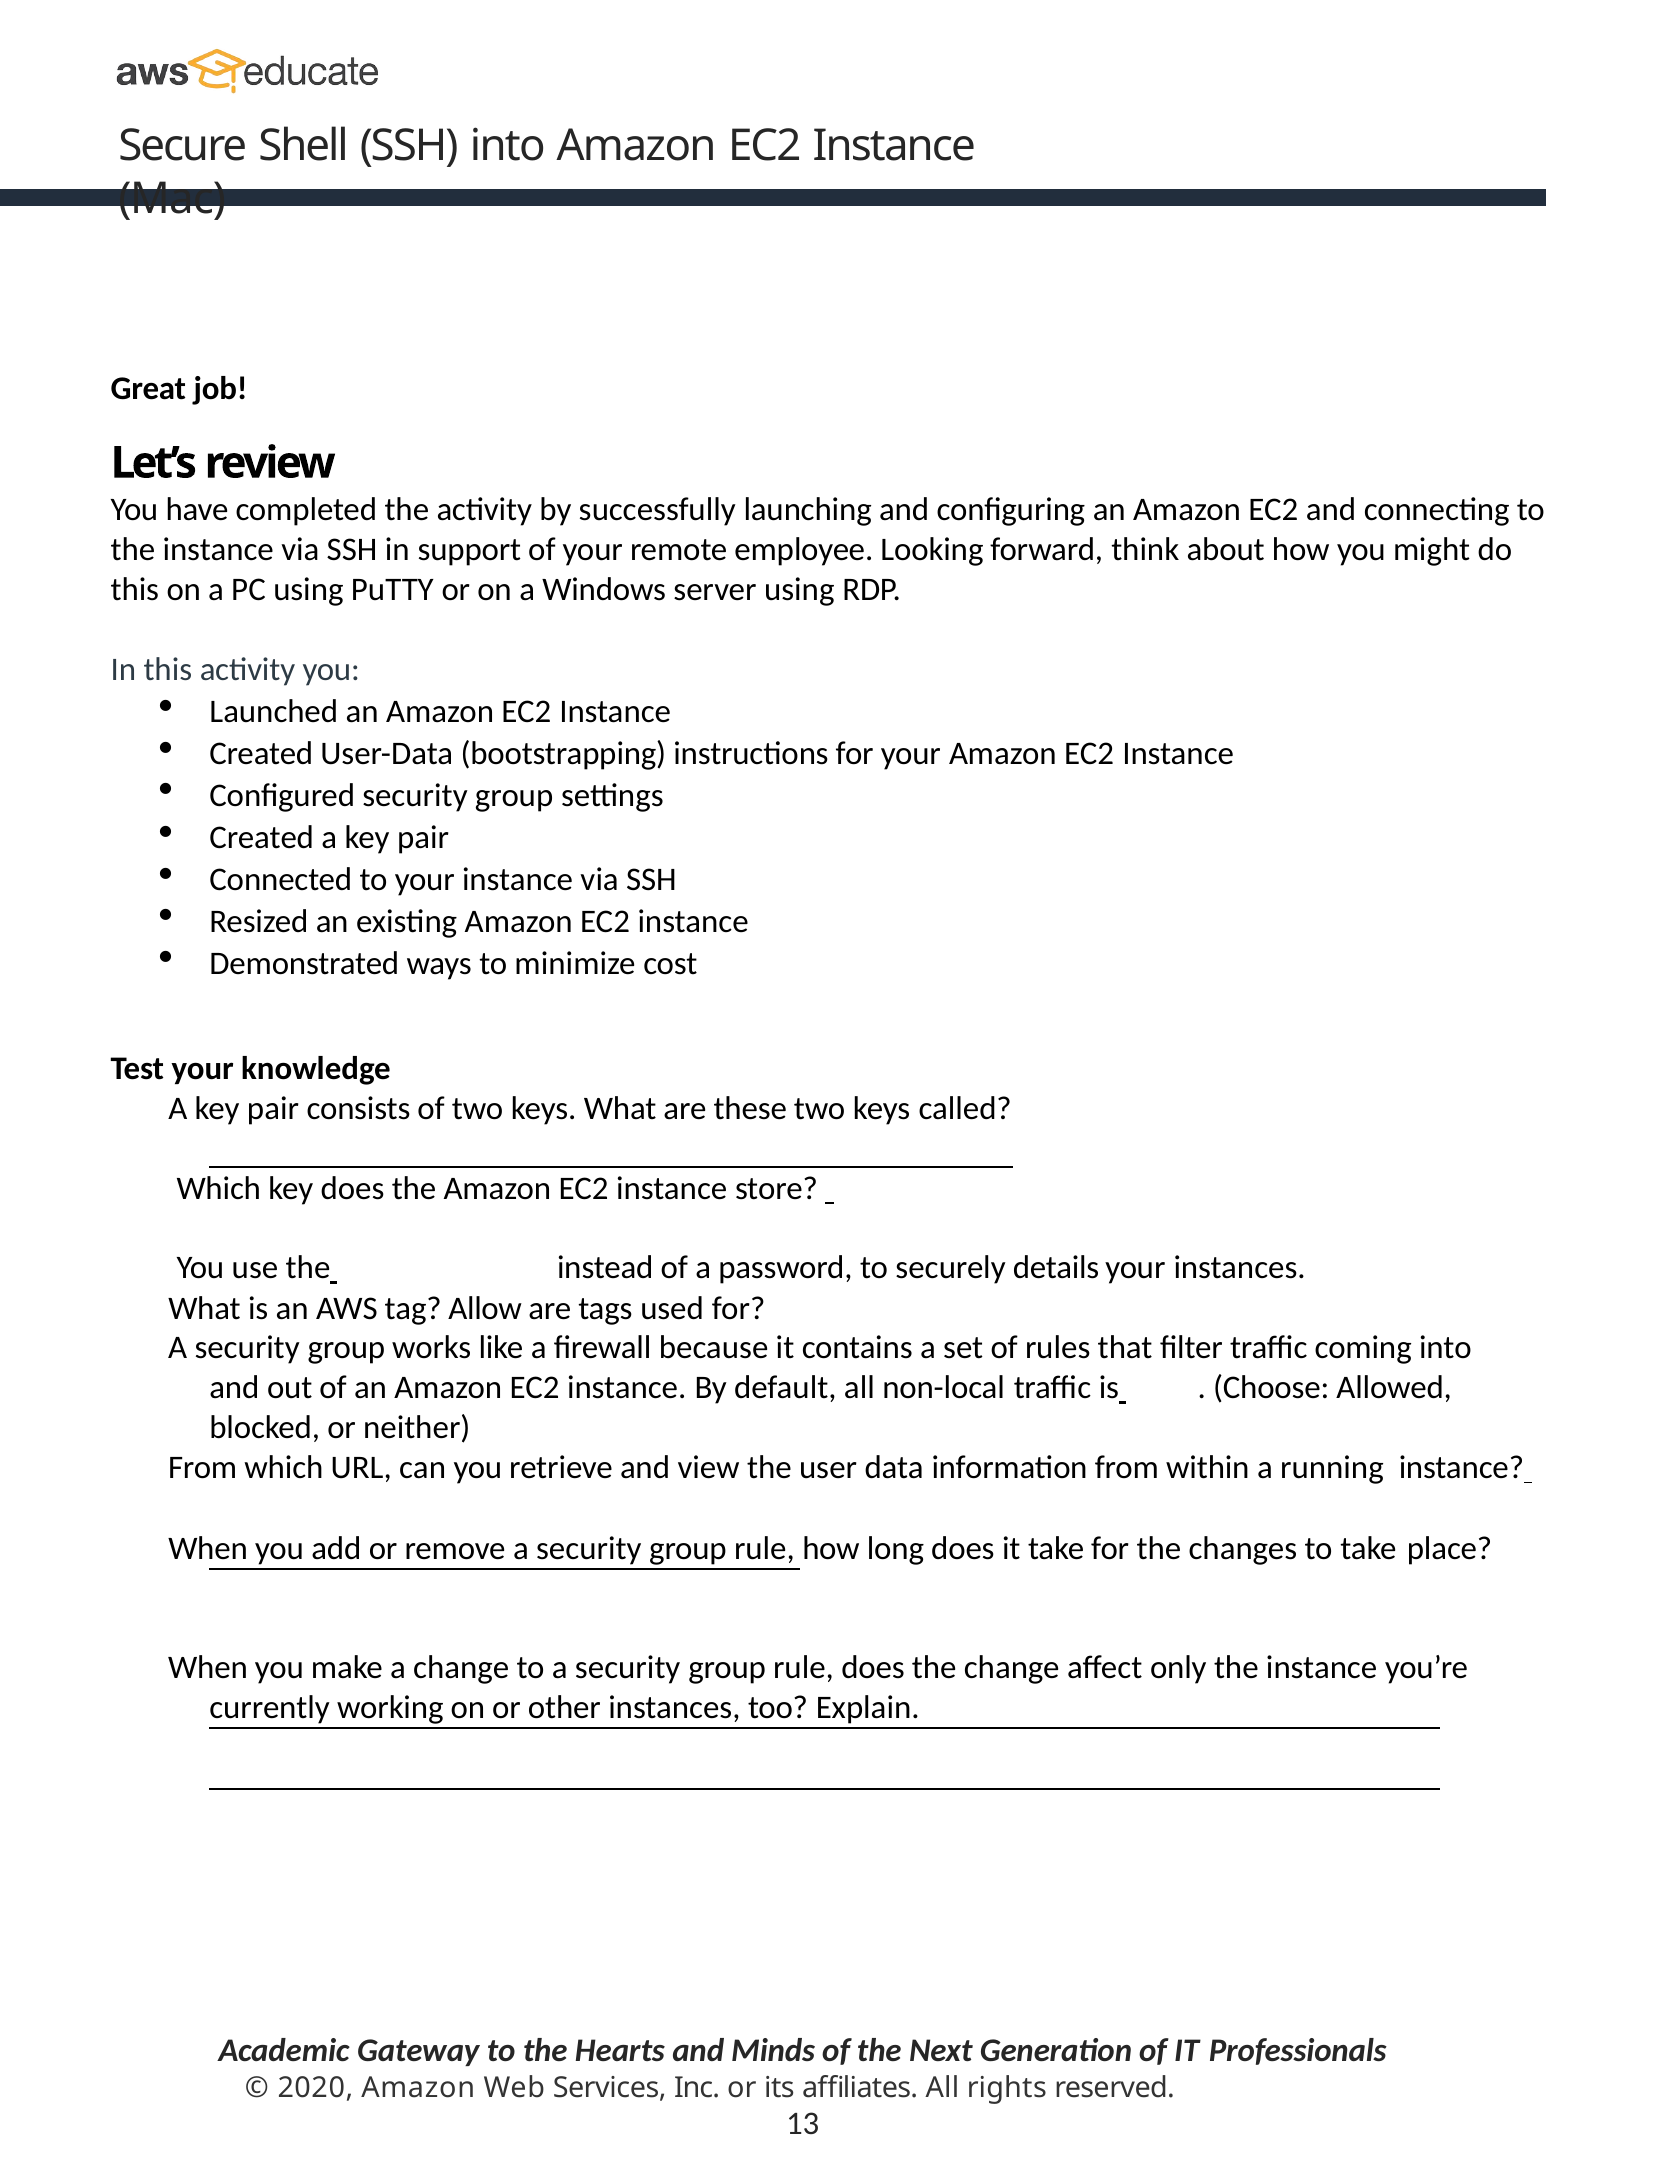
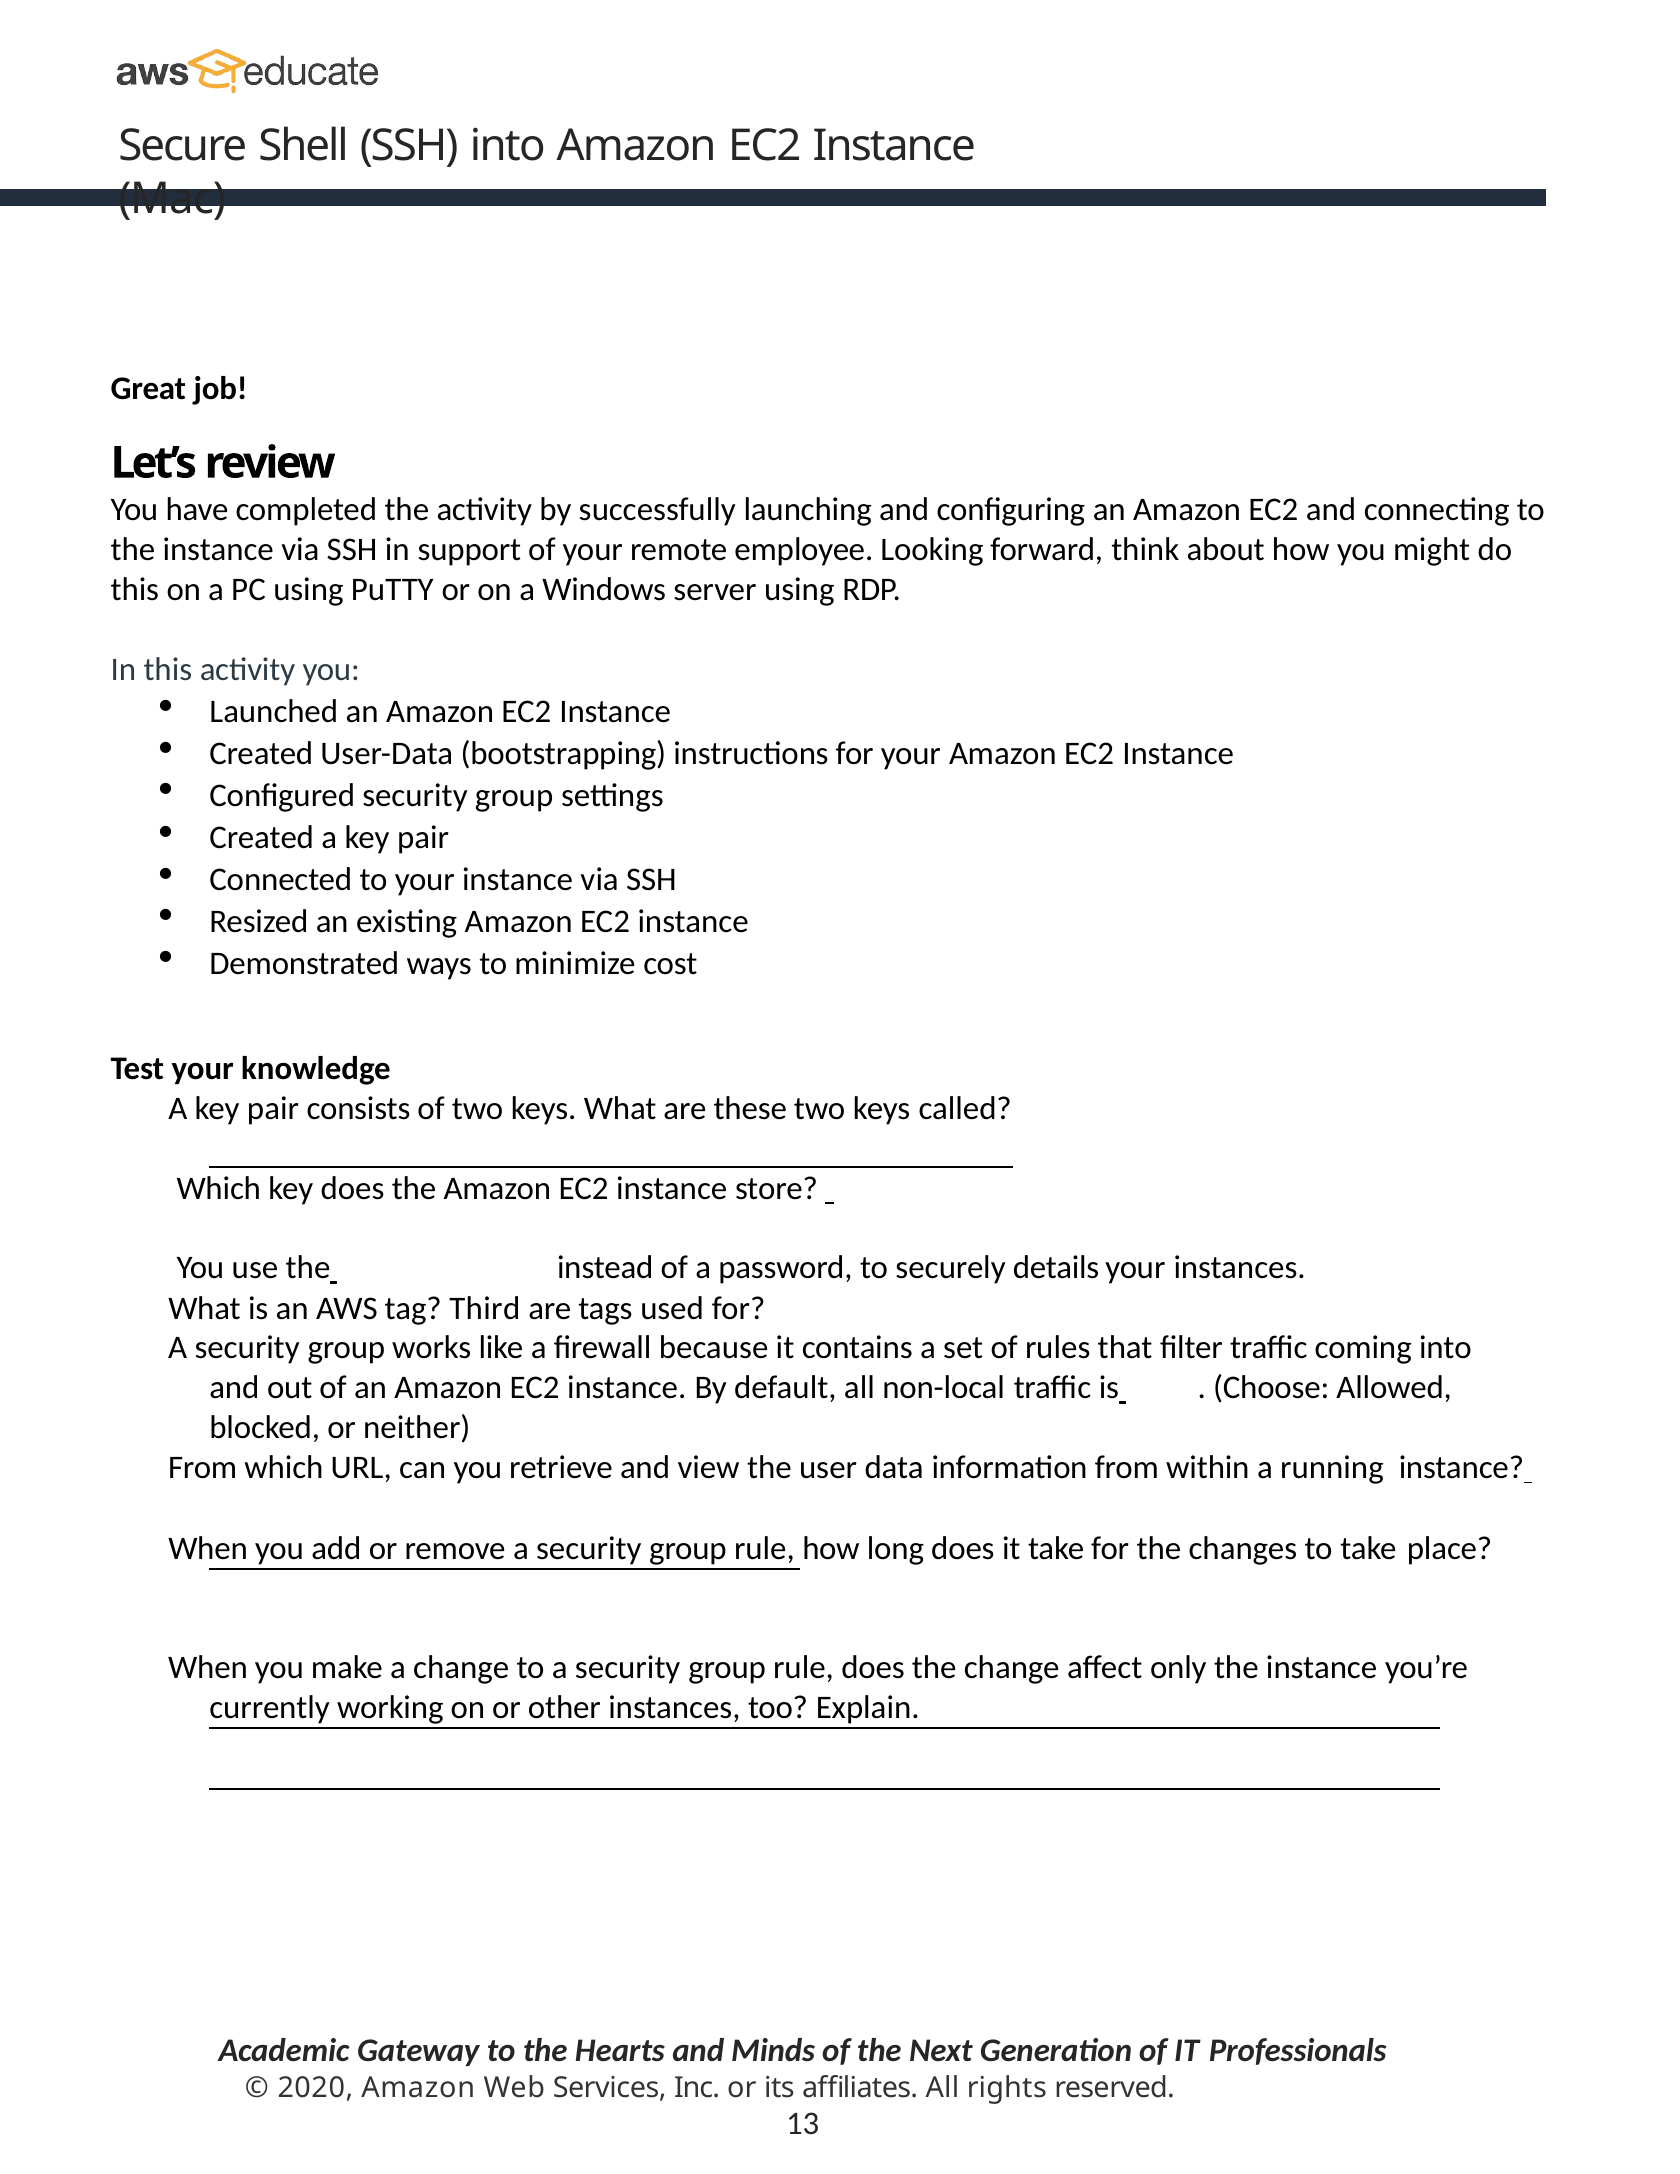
Allow: Allow -> Third (485, 1308)
